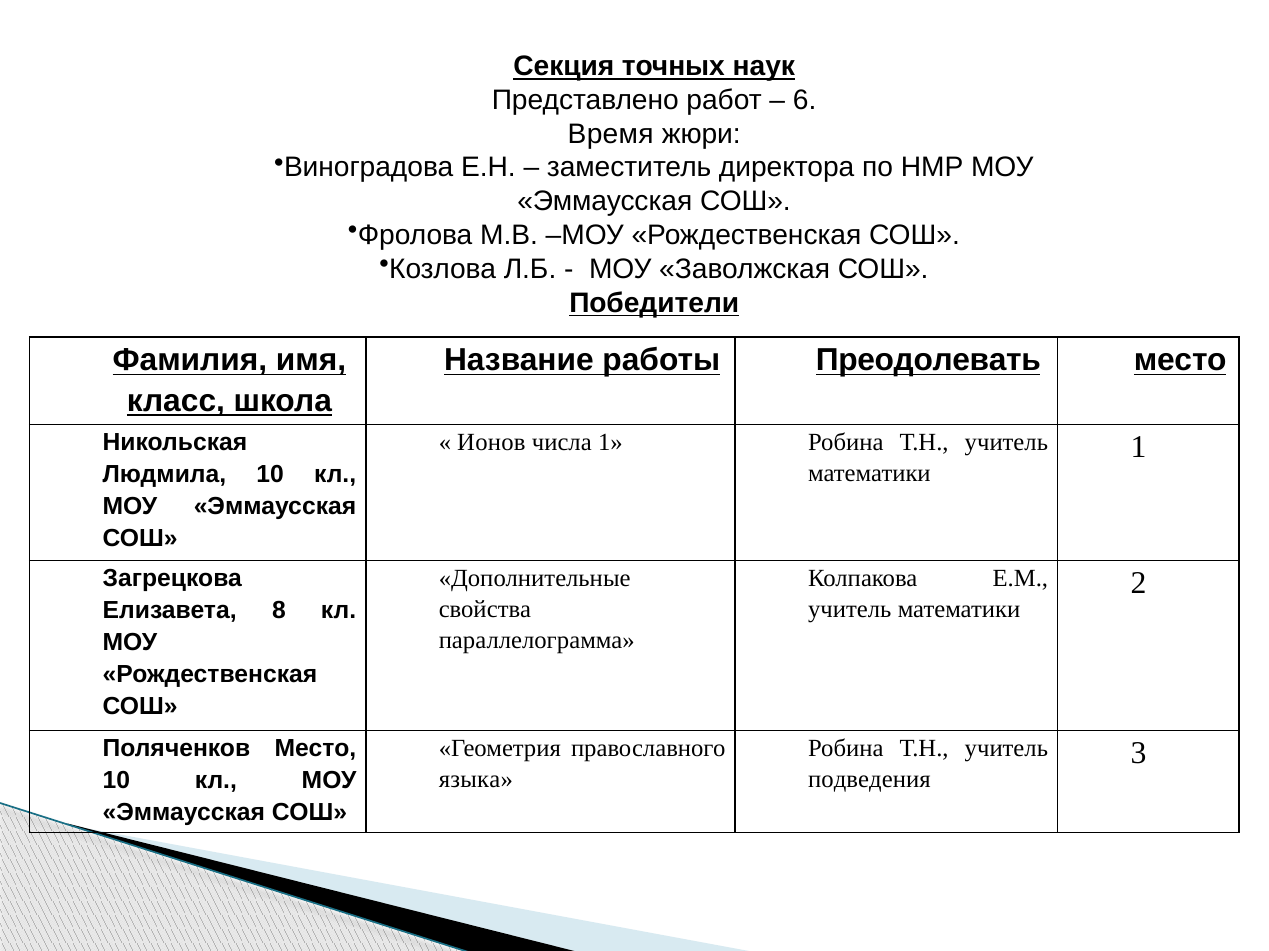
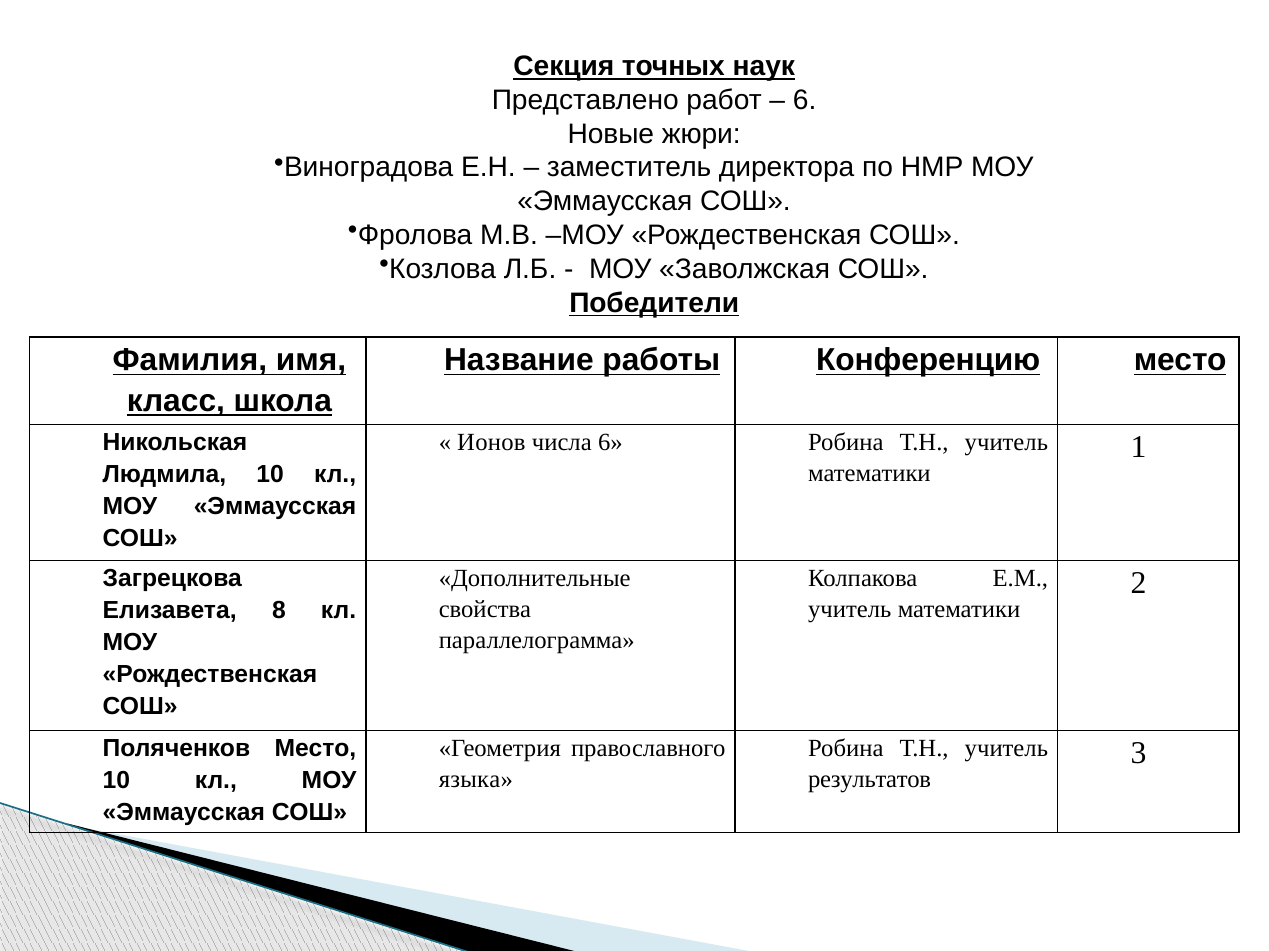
Время: Время -> Новые (611, 134)
Преодолевать: Преодолевать -> Конференцию (928, 361)
числа 1: 1 -> 6 (610, 443)
подведения: подведения -> результатов (870, 780)
